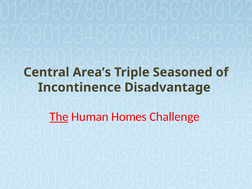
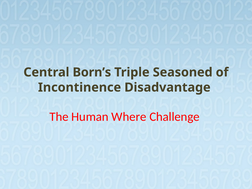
Area’s: Area’s -> Born’s (92, 72)
The underline: present -> none (59, 117)
Homes: Homes -> Where (129, 117)
